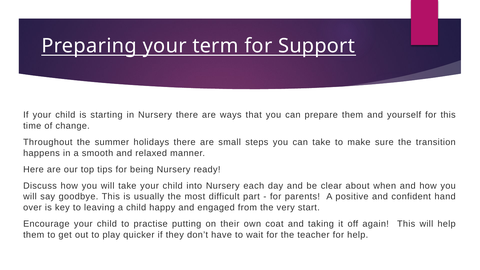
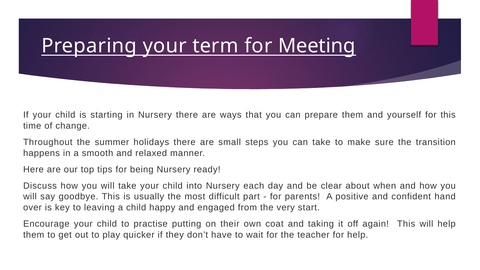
Support: Support -> Meeting (317, 46)
